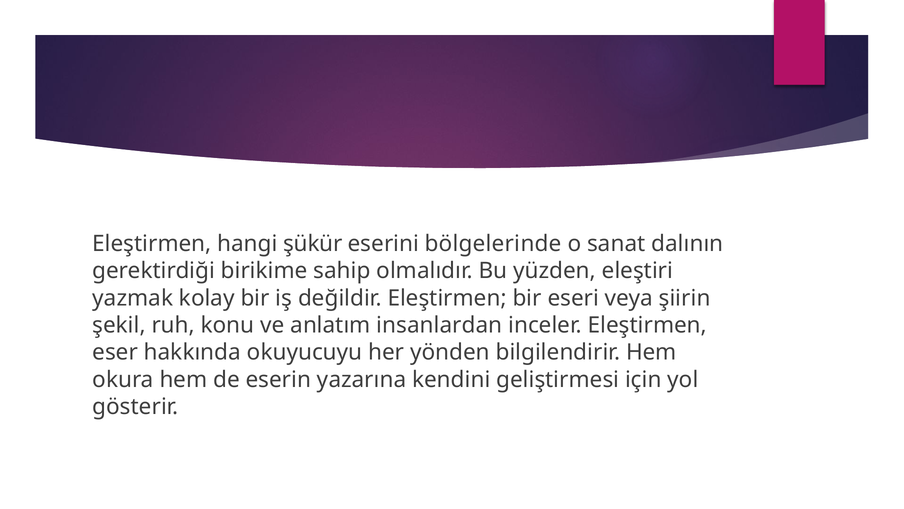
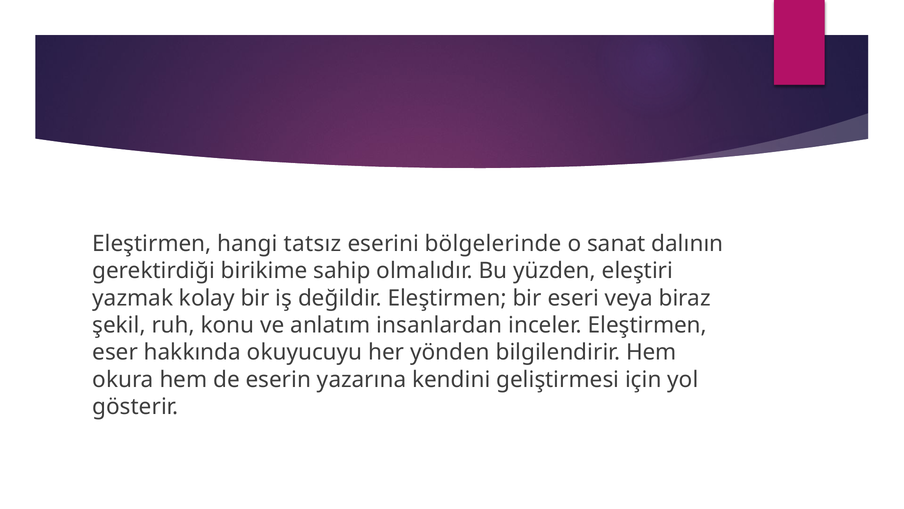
şükür: şükür -> tatsız (313, 244)
şiirin: şiirin -> biraz (685, 298)
